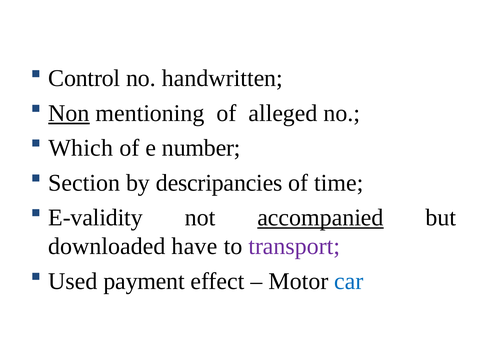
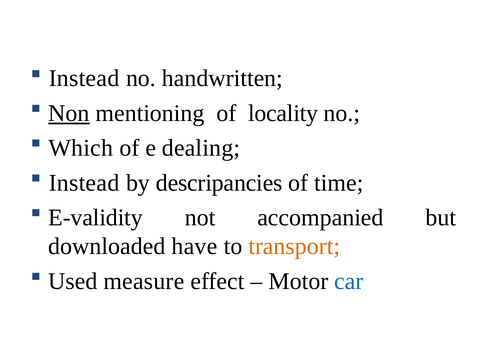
Control: Control -> Instead (84, 78)
alleged: alleged -> locality (283, 113)
number: number -> dealing (201, 148)
Section: Section -> Instead (84, 182)
accompanied underline: present -> none (320, 217)
transport colour: purple -> orange (294, 246)
payment: payment -> measure (144, 281)
